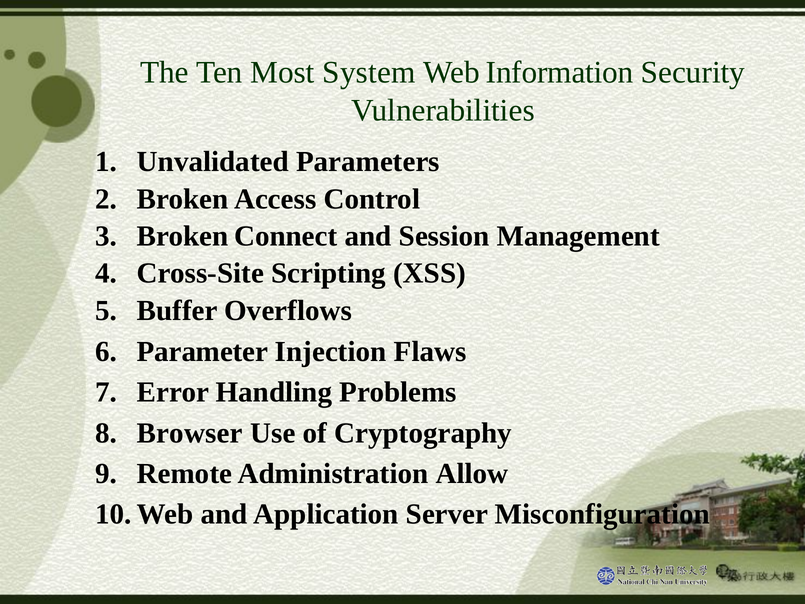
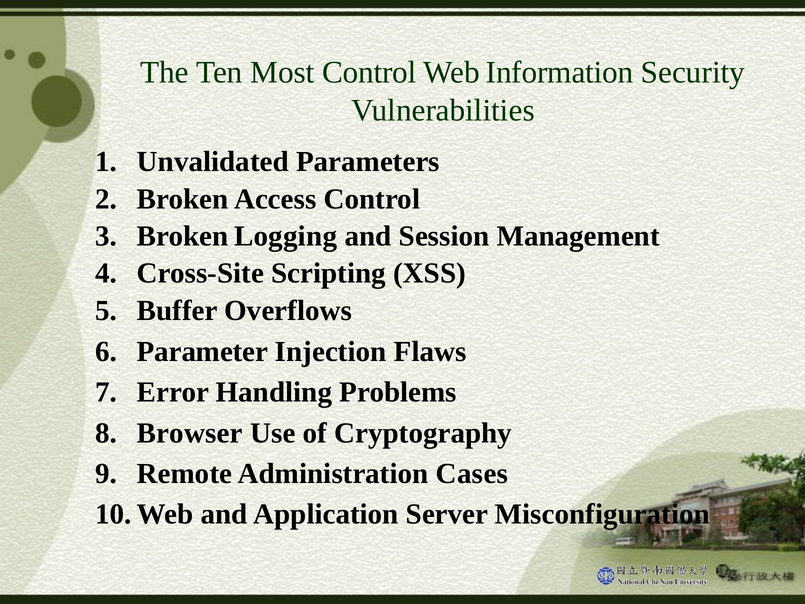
Most System: System -> Control (369, 73)
Connect: Connect -> Logging (286, 236)
Allow: Allow -> Cases (472, 474)
